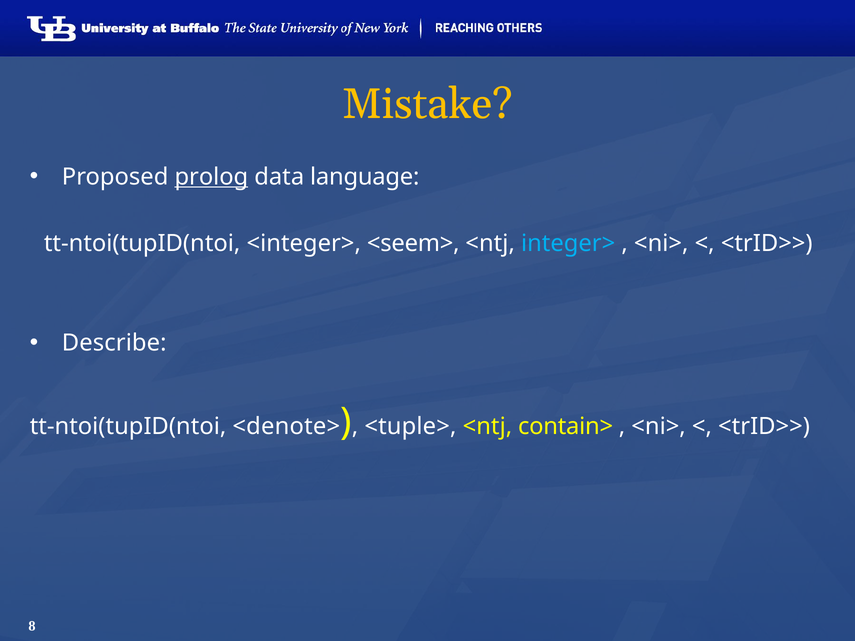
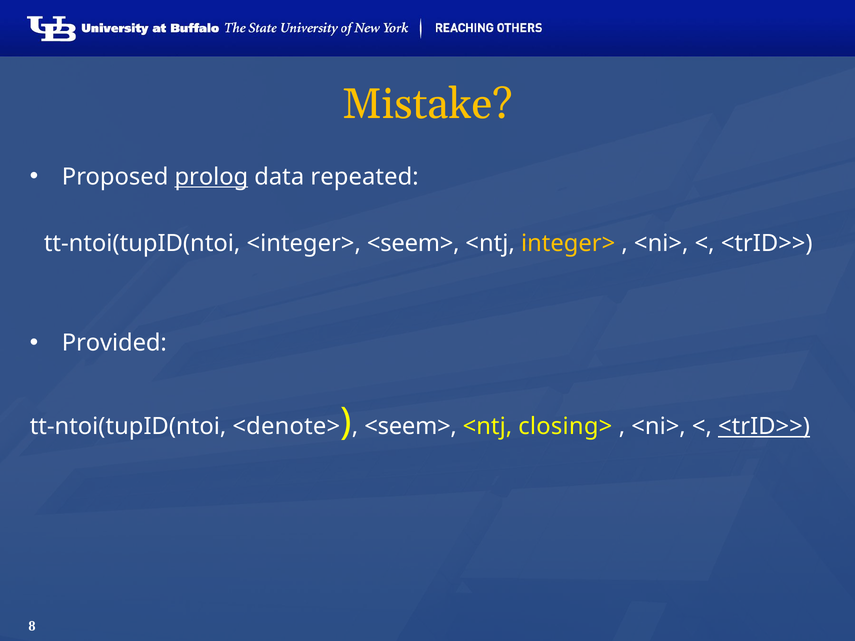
language: language -> repeated (365, 177)
integer> colour: light blue -> yellow (568, 243)
Describe: Describe -> Provided (114, 343)
<tuple>: <tuple> -> <seem> (411, 427)
contain>: contain> -> closing> (565, 427)
<trID>> underline: none -> present (764, 427)
